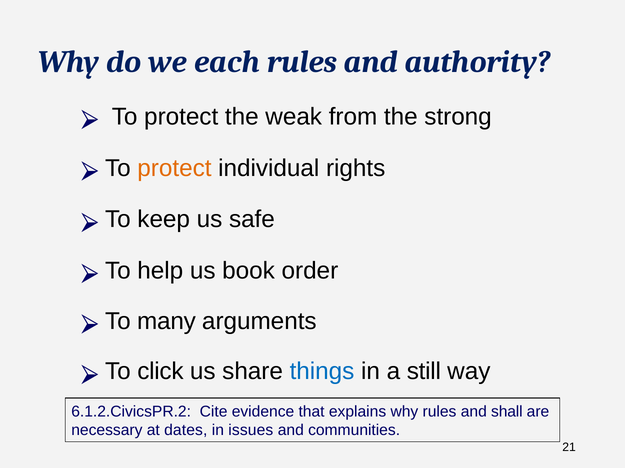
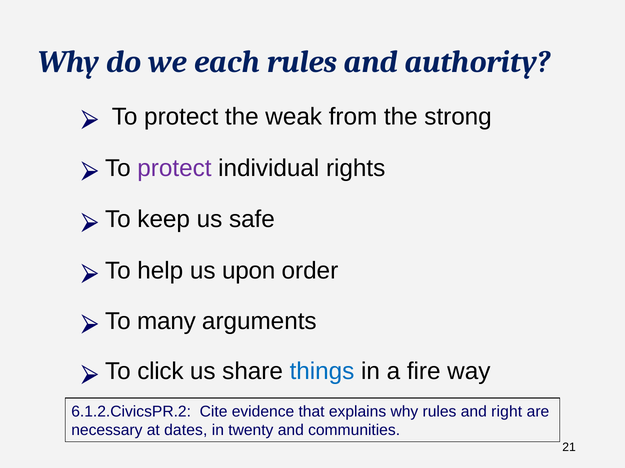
protect colour: orange -> purple (174, 168)
book: book -> upon (249, 271)
still: still -> fire (424, 372)
shall: shall -> right (507, 412)
issues: issues -> twenty (251, 431)
